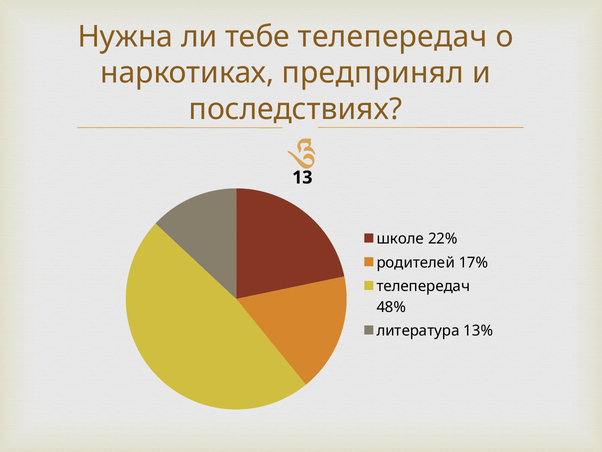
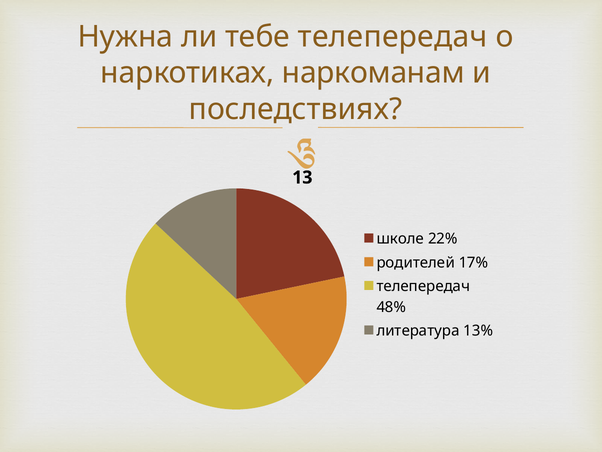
предпринял: предпринял -> наркоманам (373, 73)
